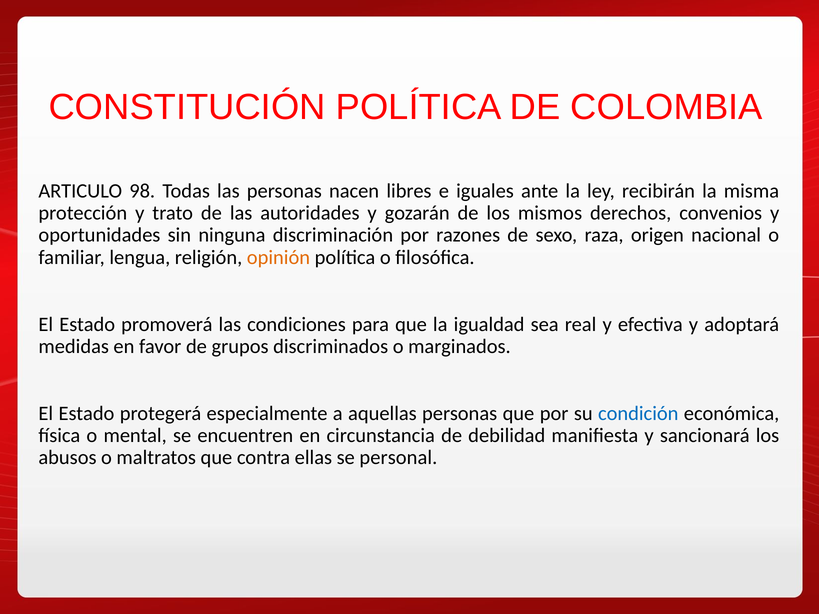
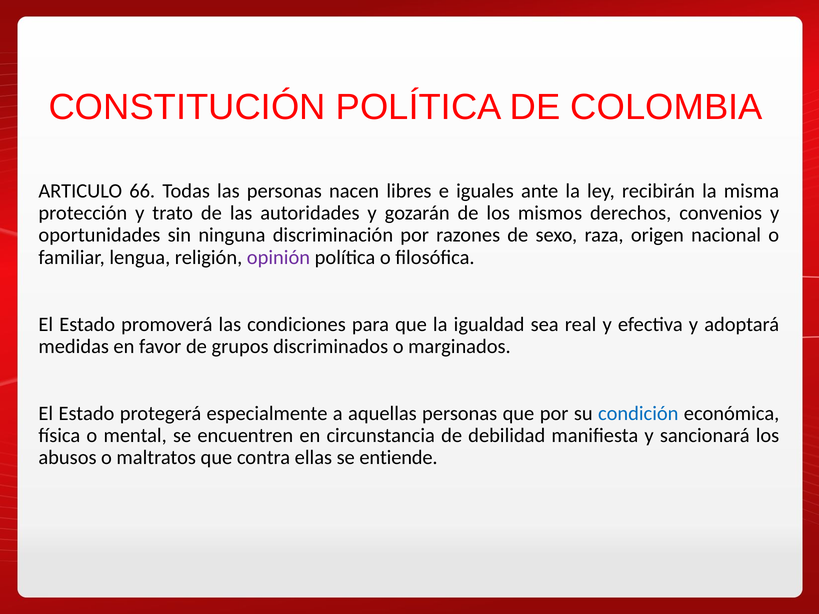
98: 98 -> 66 (142, 191)
opinión colour: orange -> purple (278, 257)
personal: personal -> entiende (399, 458)
